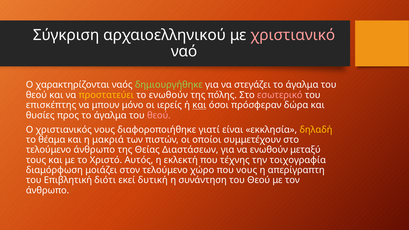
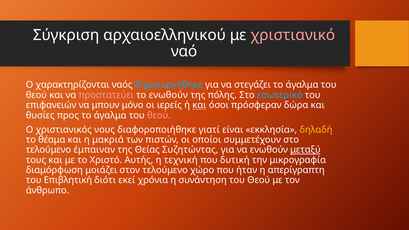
δημιουργήθηκε colour: light green -> light blue (169, 85)
προστατεύει colour: yellow -> pink (106, 95)
εσωτερικό colour: pink -> light blue (280, 95)
επισκέπτης: επισκέπτης -> επιφανειών (51, 105)
τελούμενο άνθρωπο: άνθρωπο -> έμπαιναν (94, 150)
Διαστάσεων: Διαστάσεων -> Συζητώντας (190, 150)
μεταξύ underline: none -> present (305, 150)
Αυτός: Αυτός -> Αυτής (139, 160)
εκλεκτή: εκλεκτή -> τεχνική (181, 160)
τέχνης: τέχνης -> δυτική (235, 160)
τοιχογραφία: τοιχογραφία -> μικρογραφία (298, 160)
που νους: νους -> ήταν (247, 170)
δυτική: δυτική -> χρόνια (153, 180)
